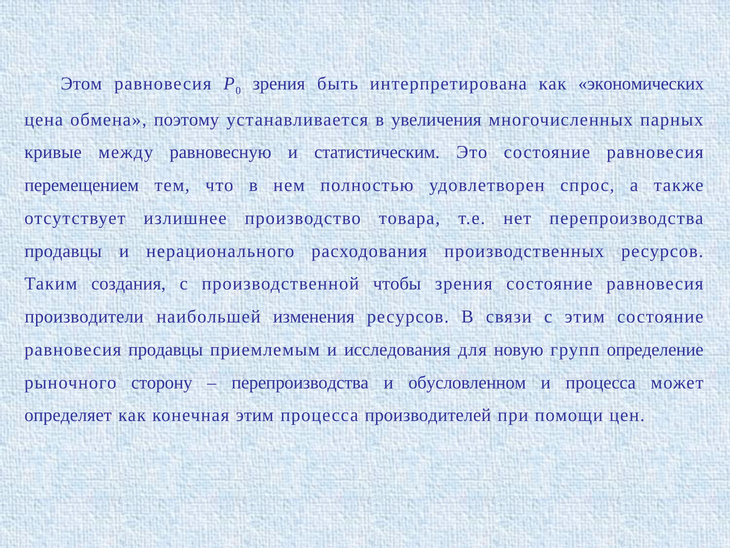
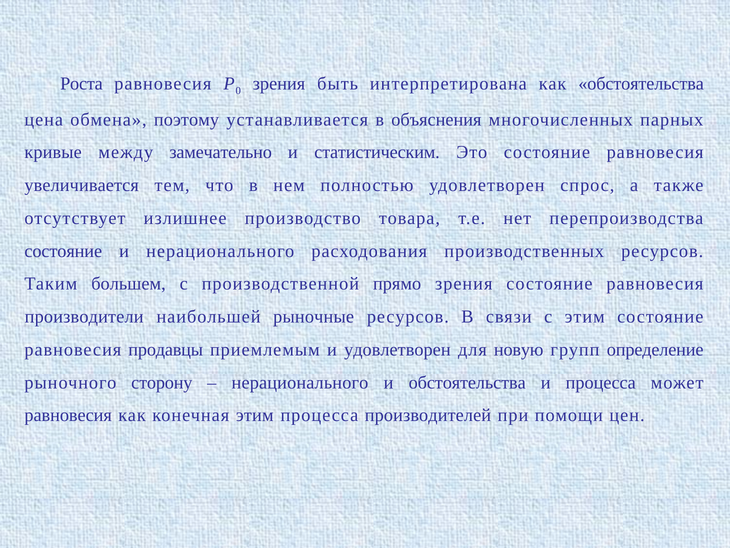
Этом: Этом -> Роста (81, 84)
как экономических: экономических -> обстоятельства (641, 84)
увеличения: увеличения -> объяснения (436, 119)
равновесную: равновесную -> замечательно (221, 152)
перемещением: перемещением -> увеличивается (82, 185)
продавцы: продавцы -> состояние (63, 251)
создания: создания -> большем (129, 284)
чтобы: чтобы -> прямо (397, 284)
изменения: изменения -> рыночные (314, 316)
и исследования: исследования -> удовлетворен (397, 349)
перепроизводства: перепроизводства -> нерационального (300, 382)
и обусловленном: обусловленном -> обстоятельства (467, 382)
определяет: определяет -> равновесия (68, 415)
